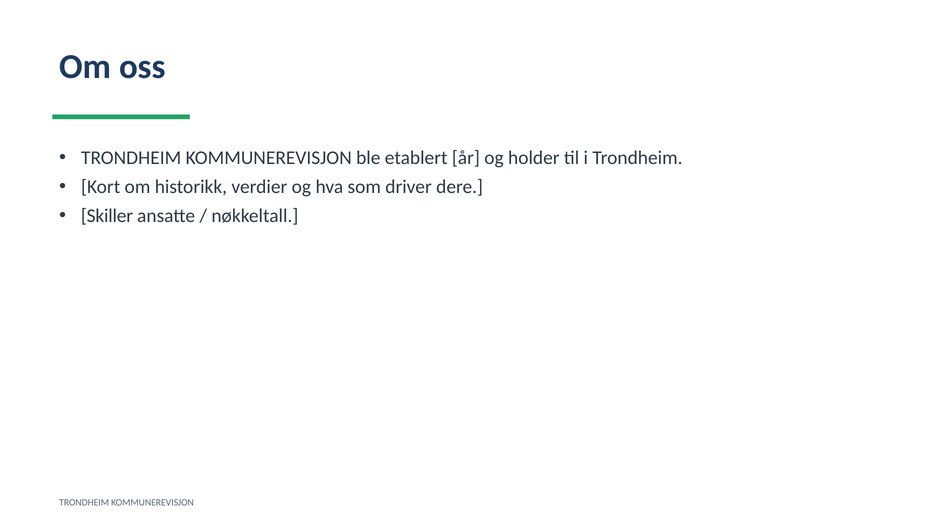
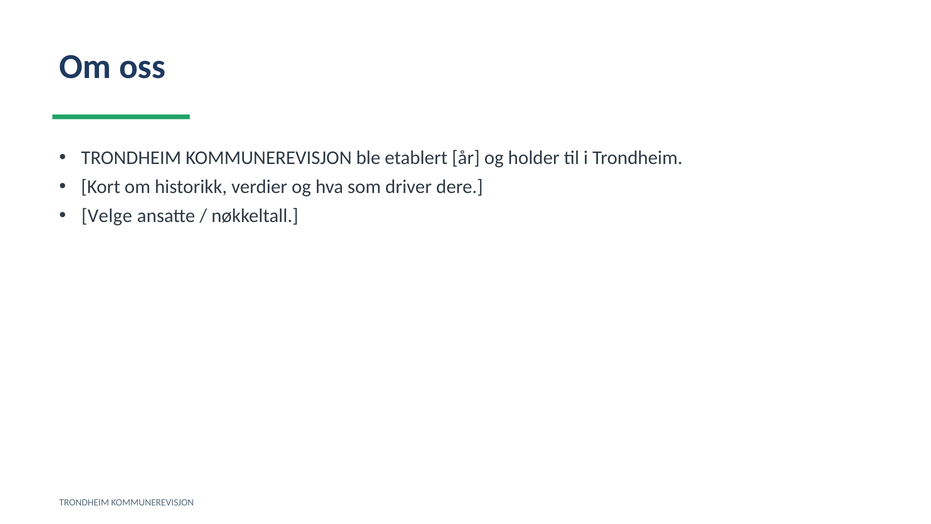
Skiller: Skiller -> Velge (107, 216)
